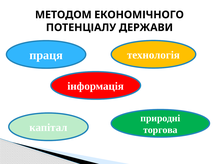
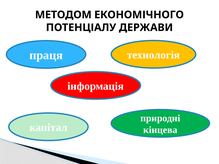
торгова: торгова -> кінцева (160, 130)
